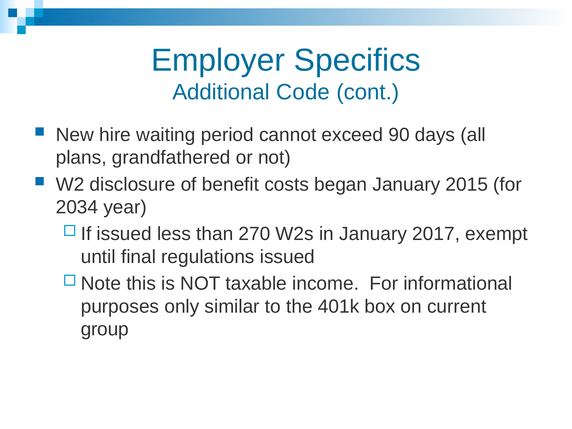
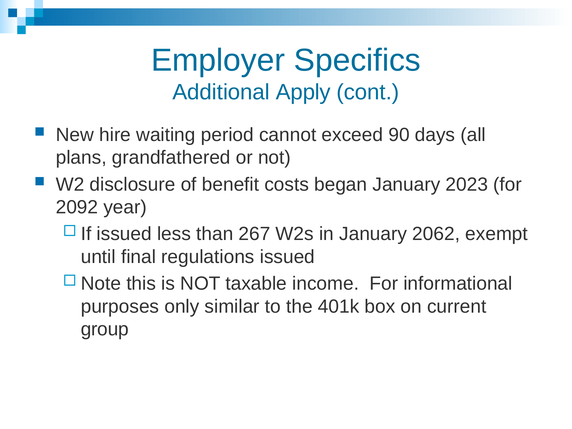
Code: Code -> Apply (303, 92)
2015: 2015 -> 2023 (467, 184)
2034: 2034 -> 2092 (77, 207)
270: 270 -> 267 (254, 234)
2017: 2017 -> 2062 (436, 234)
